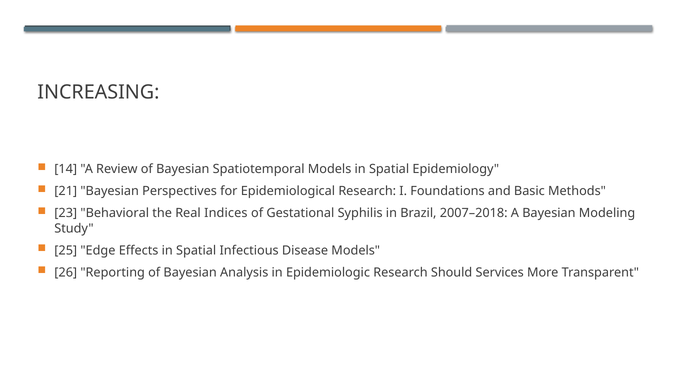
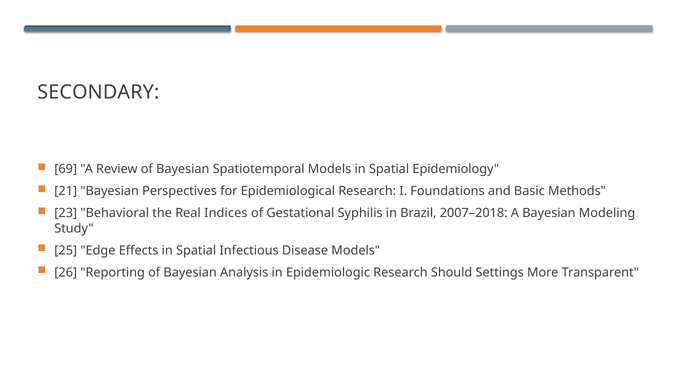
INCREASING: INCREASING -> SECONDARY (98, 92)
14: 14 -> 69 (66, 169)
Services: Services -> Settings (500, 272)
